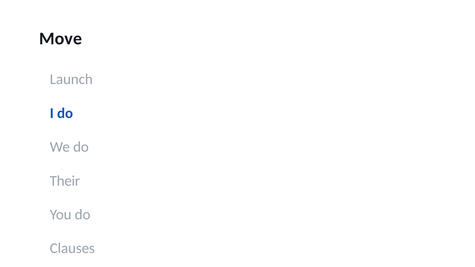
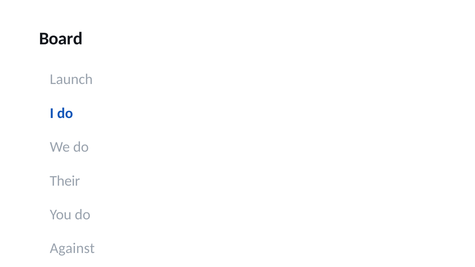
Move: Move -> Board (61, 39)
Clauses: Clauses -> Against (72, 249)
